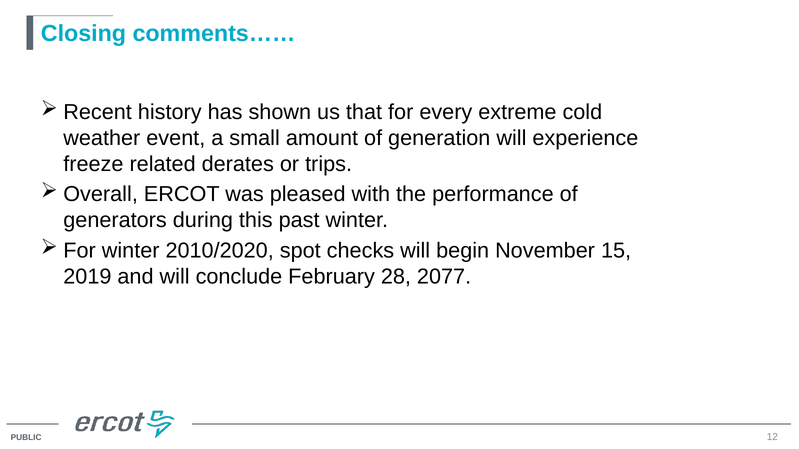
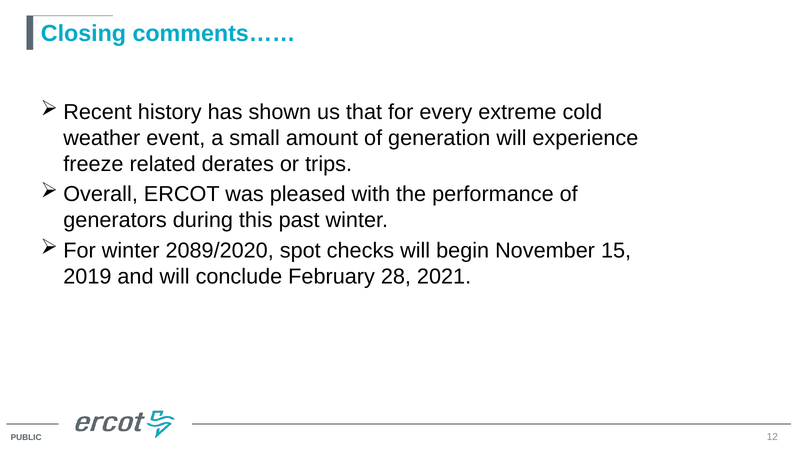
2010/2020: 2010/2020 -> 2089/2020 (220, 251)
2077: 2077 -> 2021 (444, 277)
